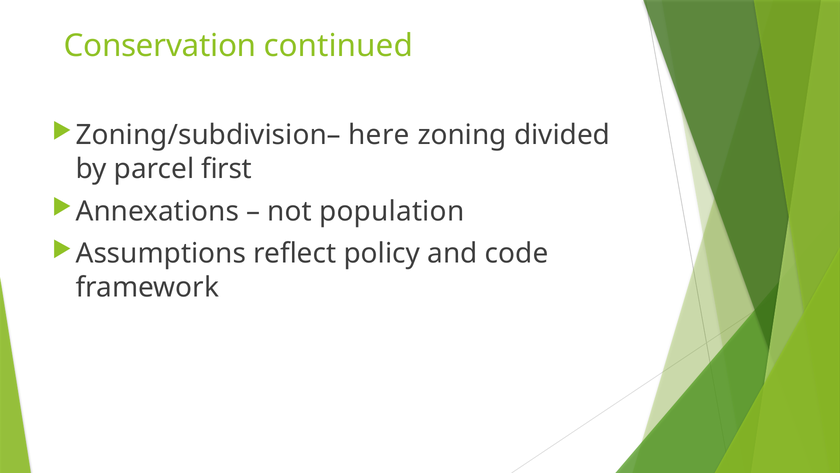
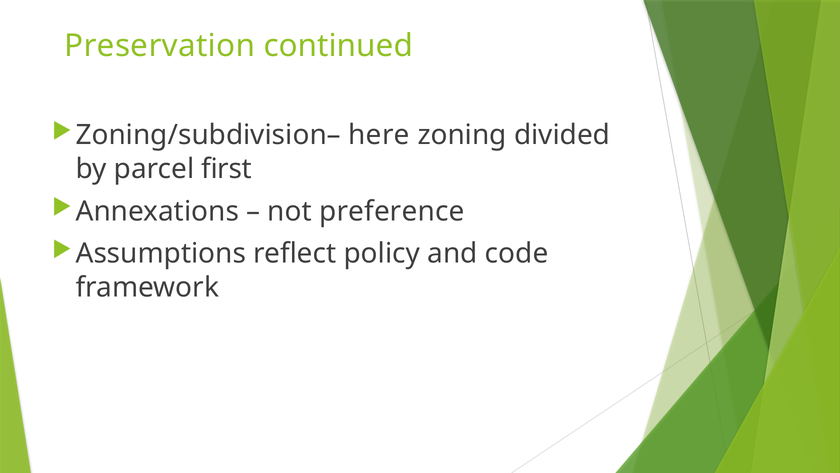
Conservation: Conservation -> Preservation (160, 46)
population: population -> preference (392, 211)
